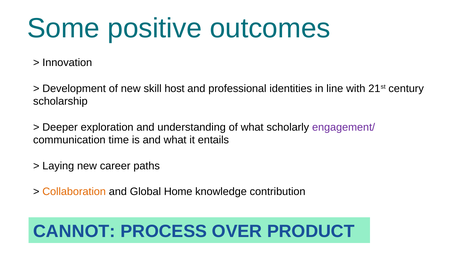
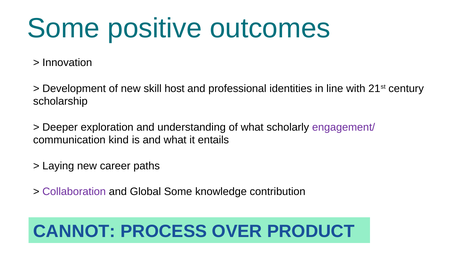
time: time -> kind (119, 140)
Collaboration colour: orange -> purple (74, 192)
Global Home: Home -> Some (178, 192)
